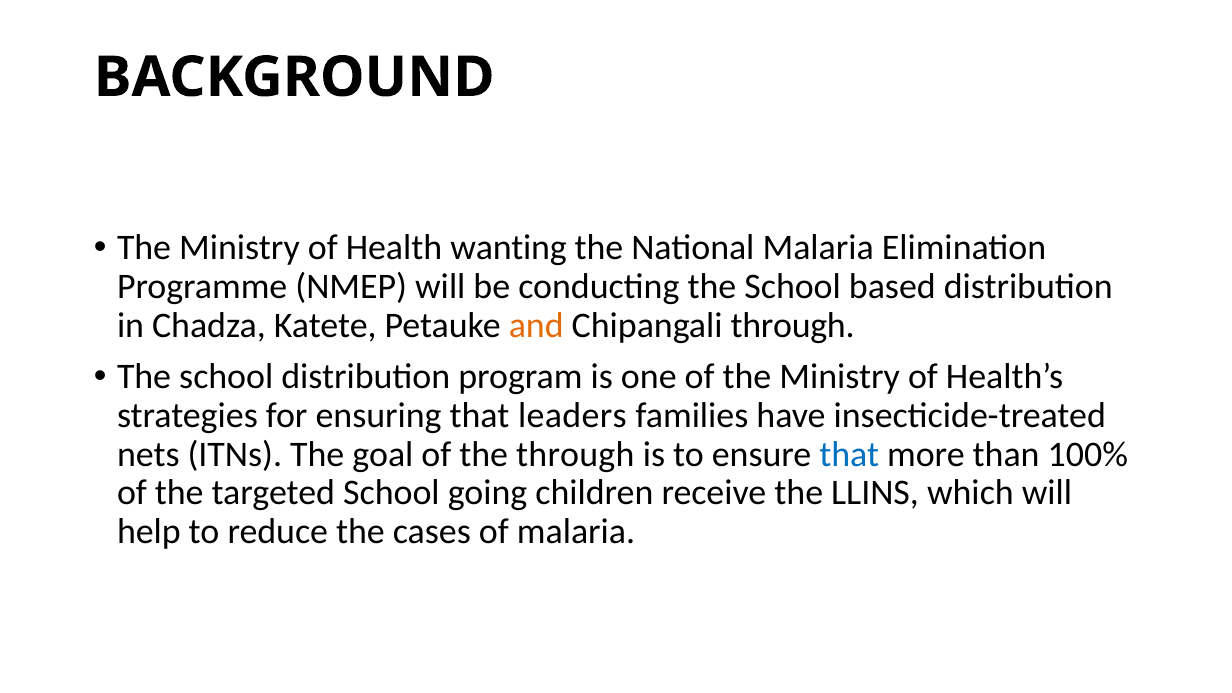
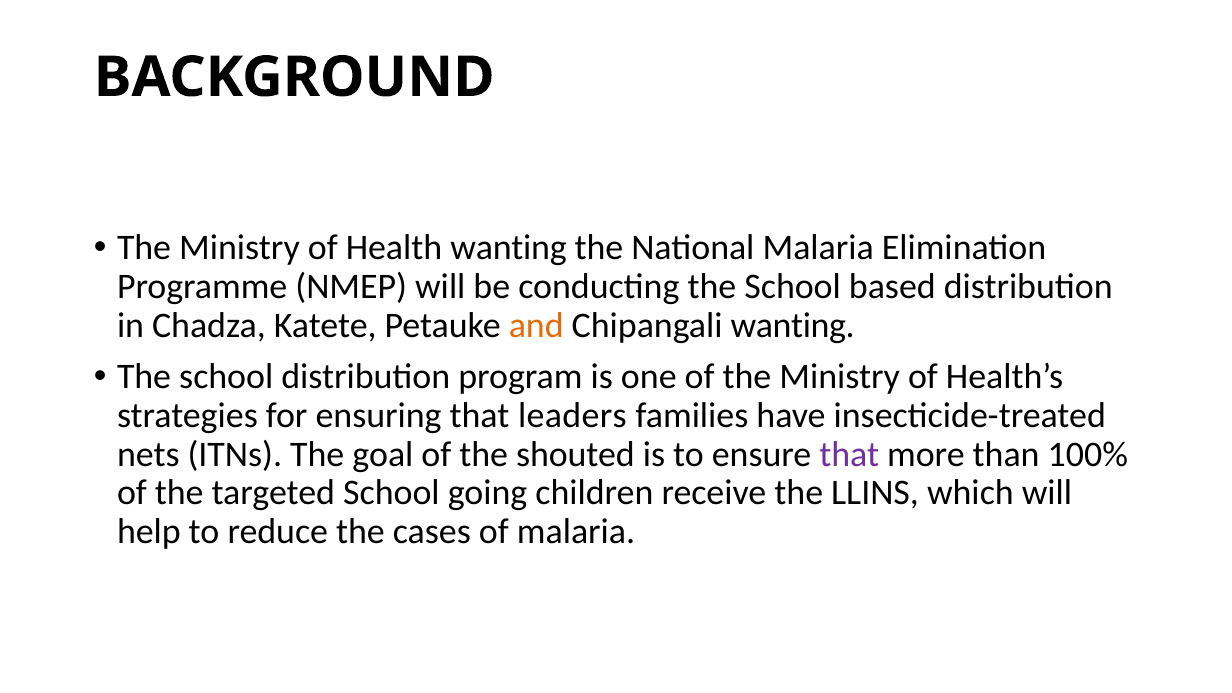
Chipangali through: through -> wanting (793, 325)
the through: through -> shouted (576, 454)
that colour: blue -> purple (849, 454)
